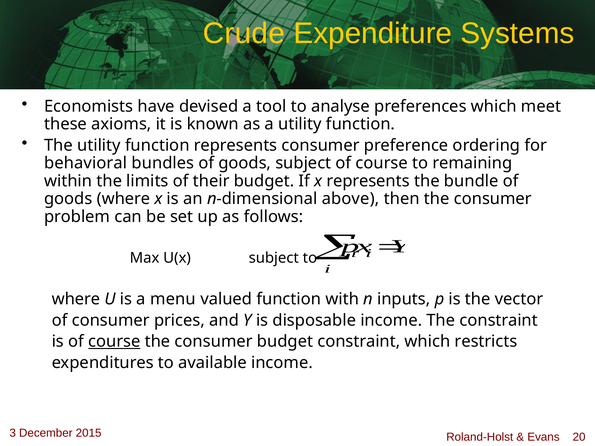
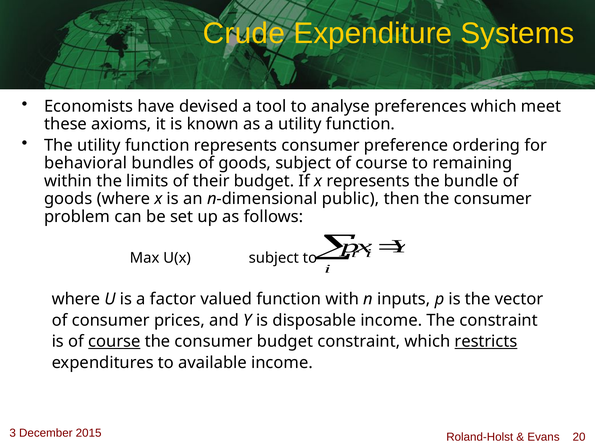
above: above -> public (350, 199)
menu: menu -> factor (173, 299)
restricts underline: none -> present (486, 342)
